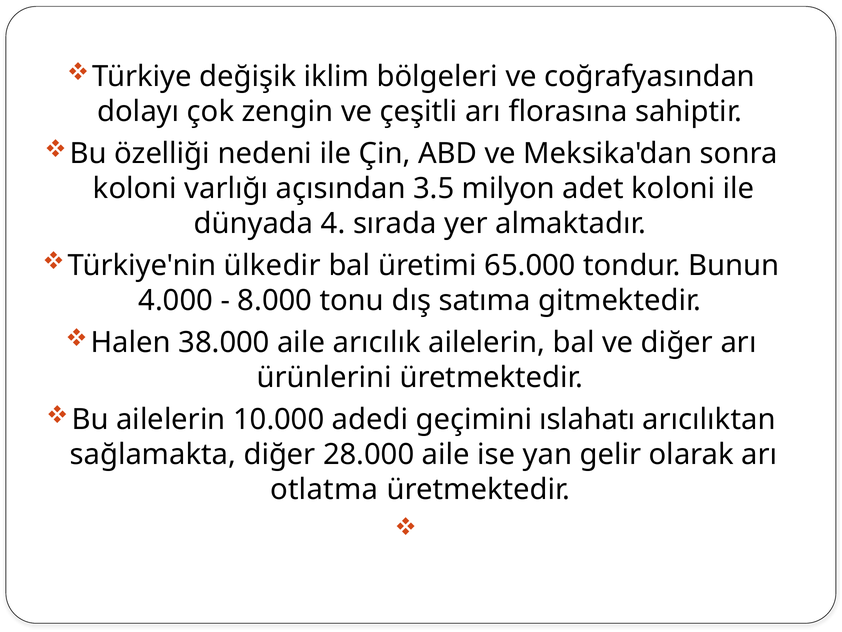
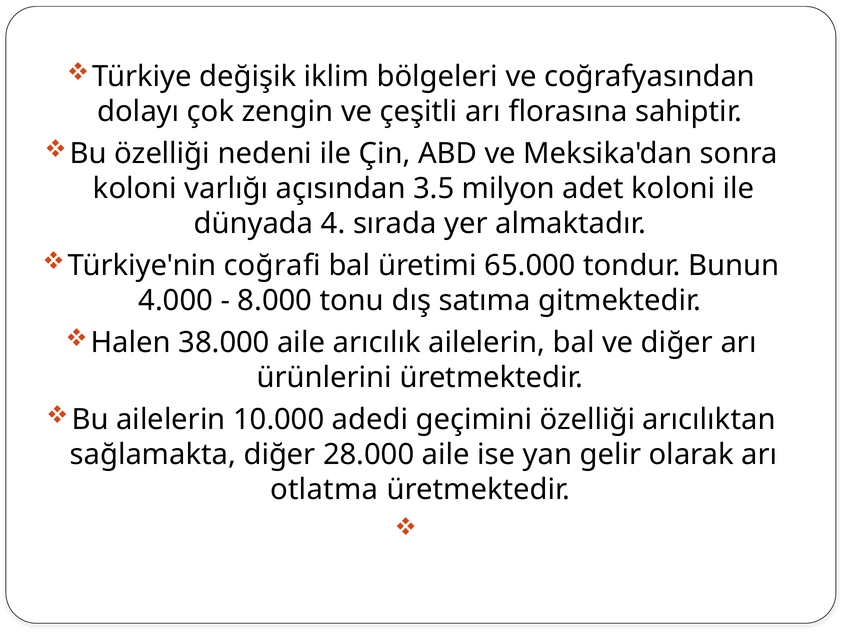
ülkedir: ülkedir -> coğrafi (272, 265)
geçimini ıslahatı: ıslahatı -> özelliği (587, 419)
